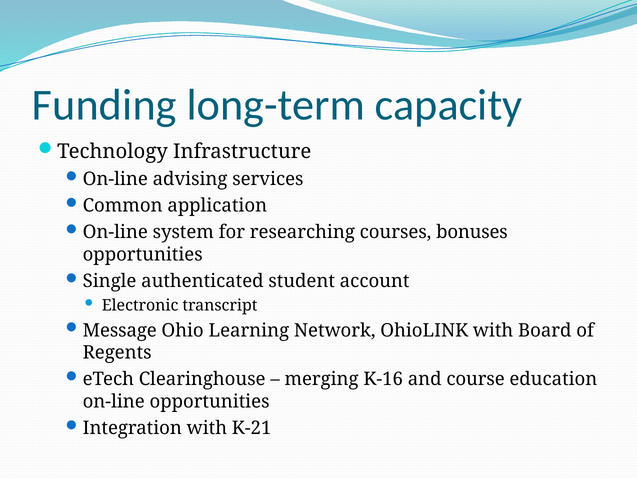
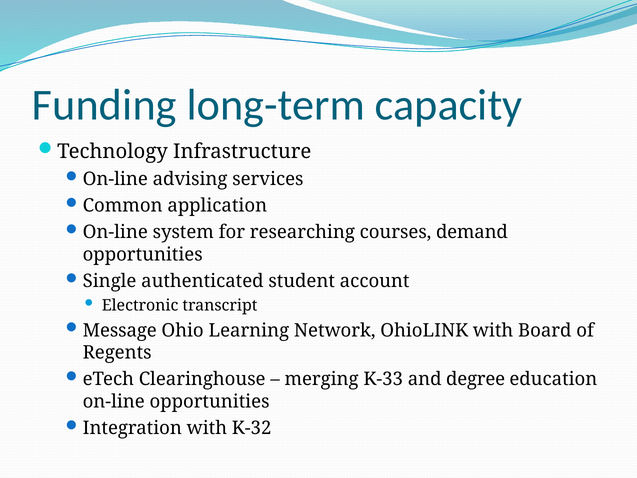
bonuses: bonuses -> demand (472, 232)
K-16: K-16 -> K-33 (383, 379)
course: course -> degree (476, 379)
K-21: K-21 -> K-32 (252, 428)
